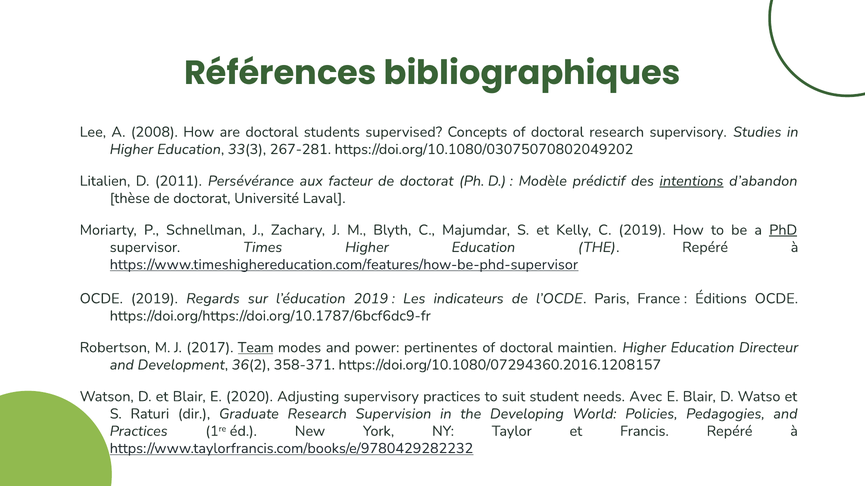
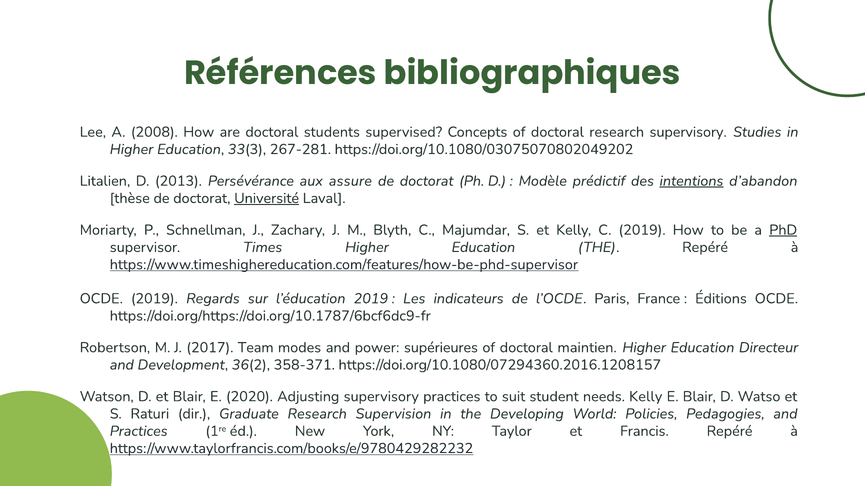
2011: 2011 -> 2013 (178, 181)
facteur: facteur -> assure (350, 181)
Université underline: none -> present (267, 198)
Team underline: present -> none (256, 348)
pertinentes: pertinentes -> supérieures (441, 348)
needs Avec: Avec -> Kelly (646, 397)
